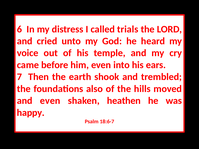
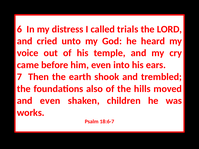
heathen: heathen -> children (124, 101)
happy: happy -> works (31, 113)
